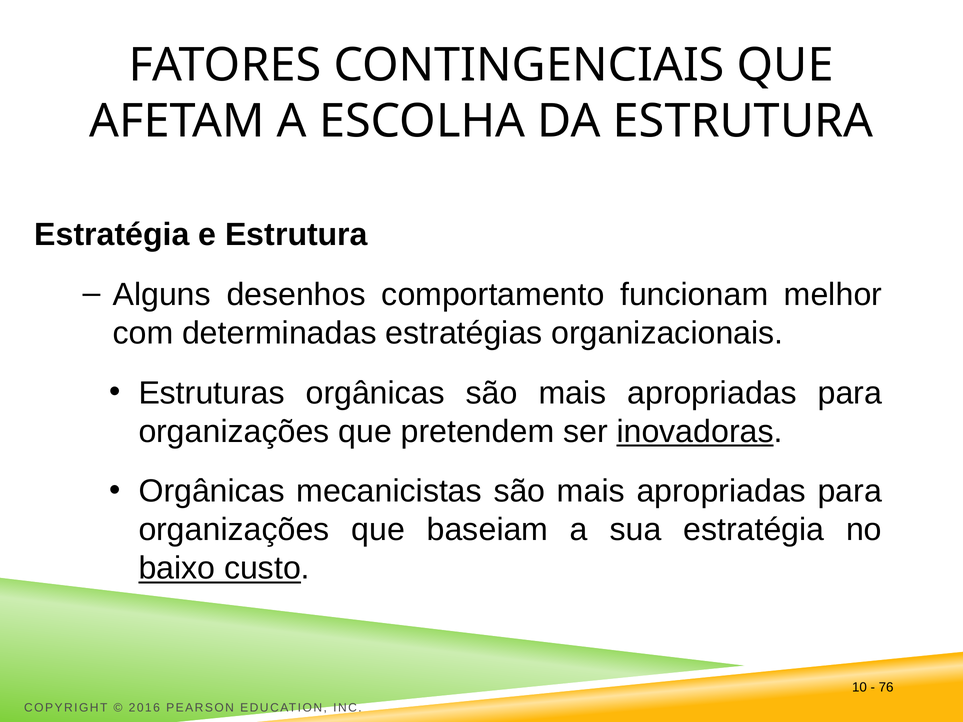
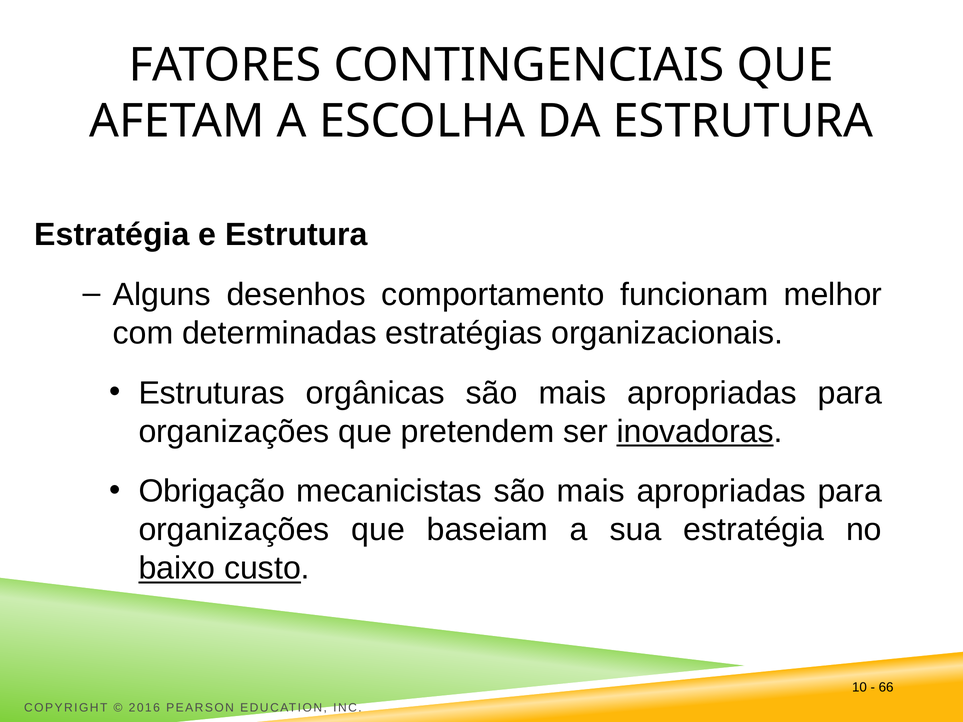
Orgânicas: Orgânicas -> Obrigação (212, 492)
76: 76 -> 66 (886, 688)
